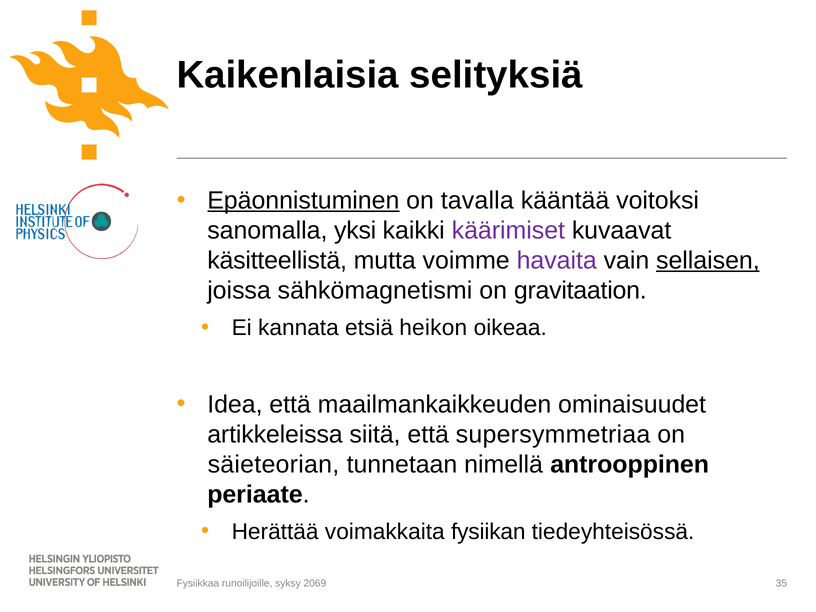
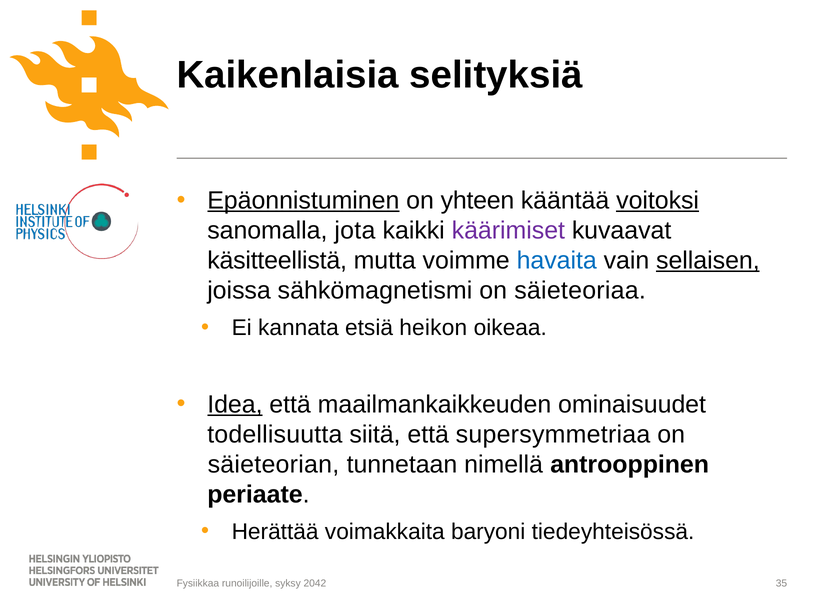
tavalla: tavalla -> yhteen (477, 201)
voitoksi underline: none -> present (658, 201)
yksi: yksi -> jota (355, 231)
havaita colour: purple -> blue (557, 260)
gravitaation: gravitaation -> säieteoriaa (580, 290)
Idea underline: none -> present (235, 405)
artikkeleissa: artikkeleissa -> todellisuutta (275, 434)
fysiikan: fysiikan -> baryoni (488, 532)
2069: 2069 -> 2042 (315, 583)
